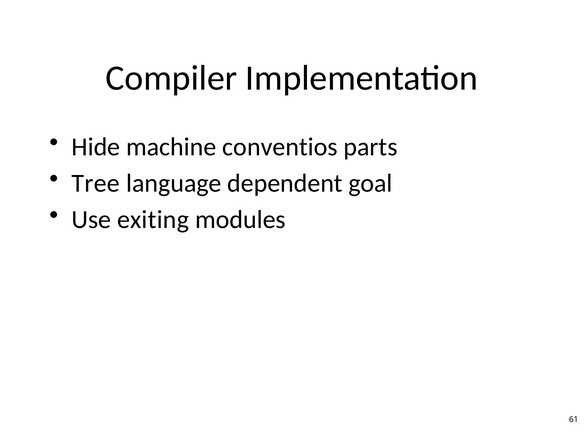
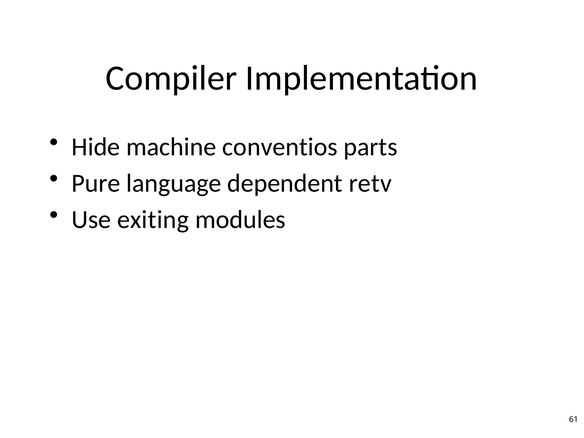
Tree: Tree -> Pure (96, 183)
goal: goal -> retv (370, 183)
